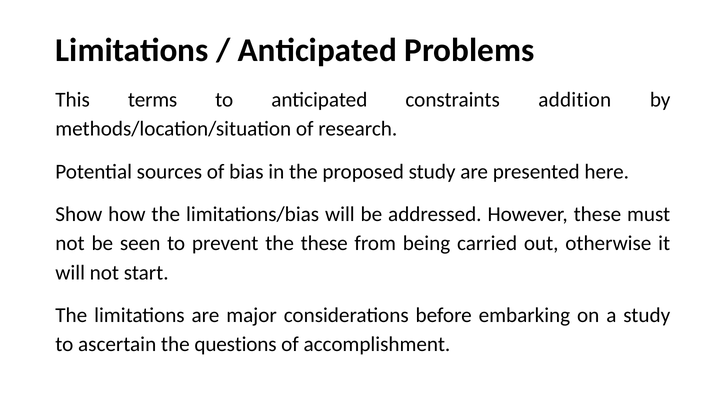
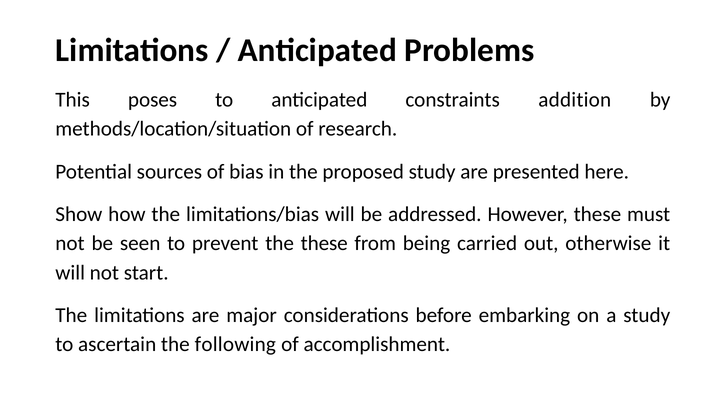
terms: terms -> poses (153, 100)
questions: questions -> following (235, 345)
